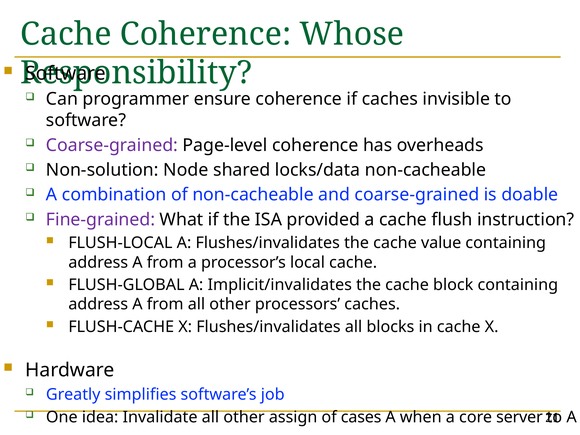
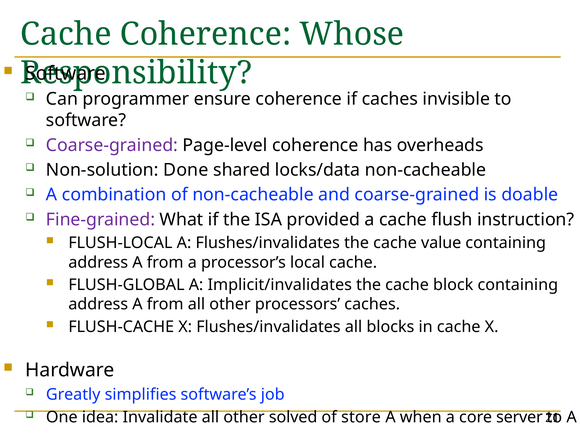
Node: Node -> Done (186, 170)
assign: assign -> solved (293, 417)
cases: cases -> store (361, 417)
